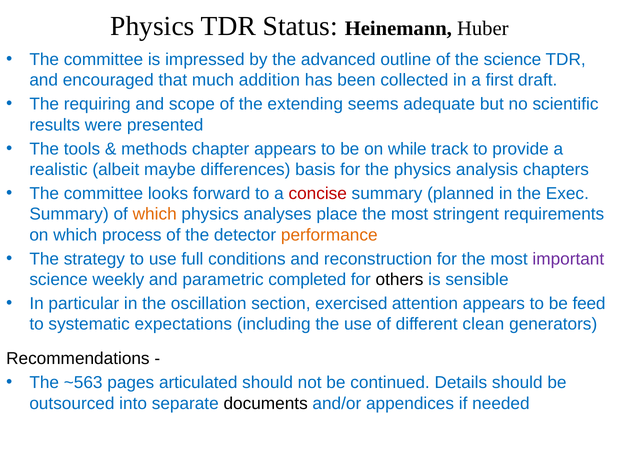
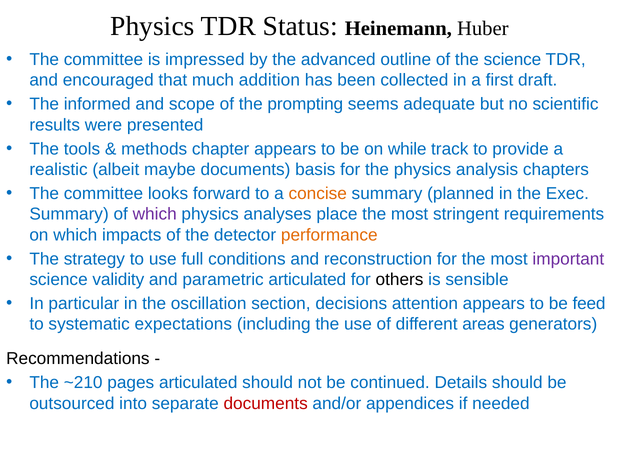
requiring: requiring -> informed (97, 104)
extending: extending -> prompting (305, 104)
maybe differences: differences -> documents (246, 170)
concise colour: red -> orange (318, 194)
which colour: orange -> purple (155, 214)
process: process -> impacts (132, 235)
weekly: weekly -> validity (118, 280)
parametric completed: completed -> articulated (307, 280)
exercised: exercised -> decisions (351, 304)
clean: clean -> areas (483, 324)
~563: ~563 -> ~210 (83, 383)
documents colour: black -> red (266, 404)
